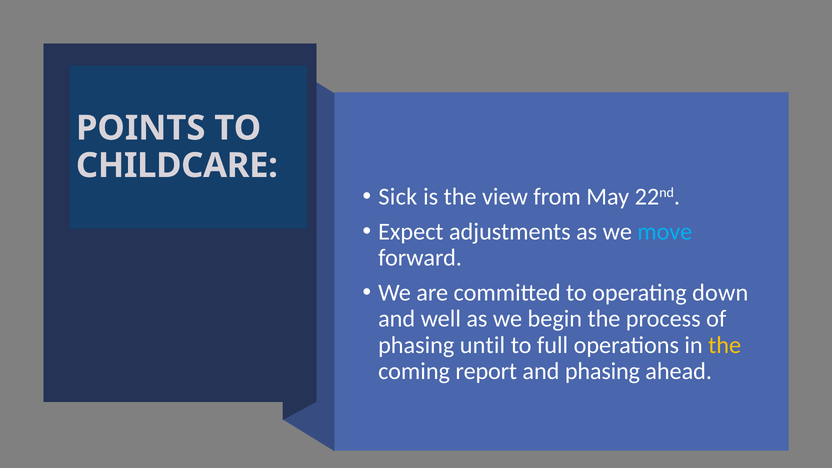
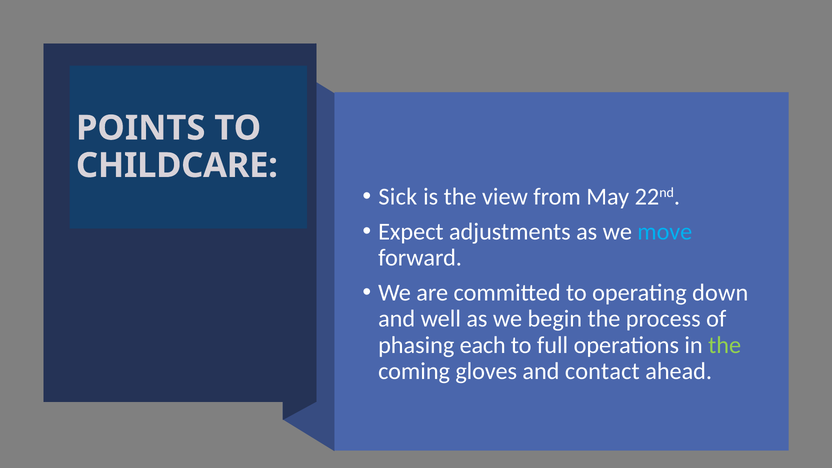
until: until -> each (483, 345)
the colour: yellow -> light green (725, 345)
report: report -> gloves (486, 371)
and phasing: phasing -> contact (602, 371)
